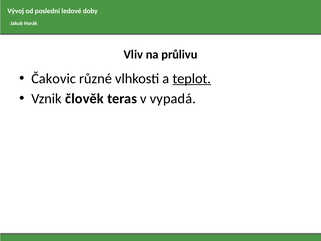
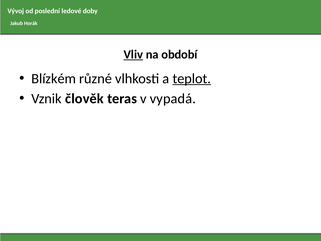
Vliv underline: none -> present (133, 54)
průlivu: průlivu -> období (179, 54)
Čakovic: Čakovic -> Blízkém (54, 78)
